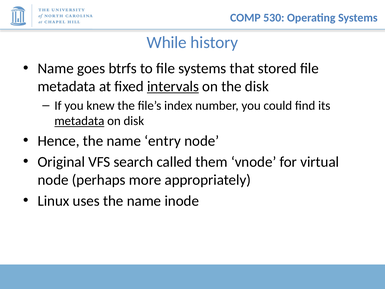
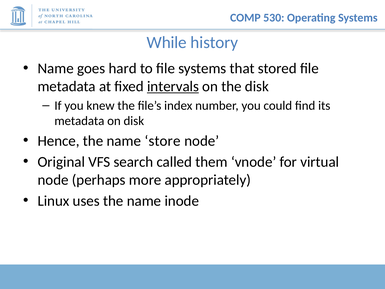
btrfs: btrfs -> hard (123, 68)
metadata underline: present -> none (79, 121)
entry: entry -> store (163, 141)
